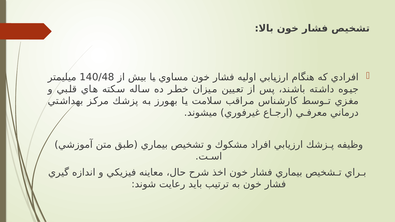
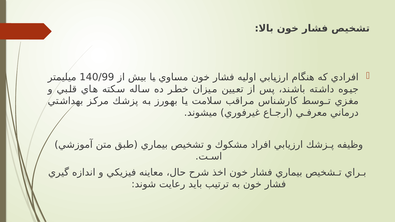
140/48: 140/48 -> 140/99 (97, 77)
